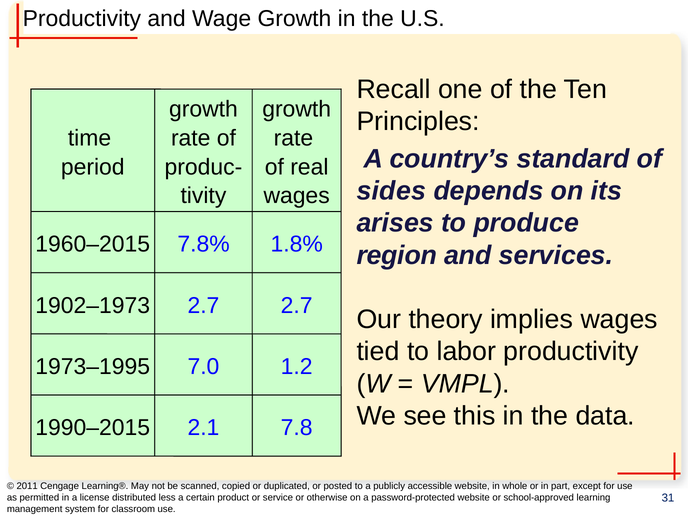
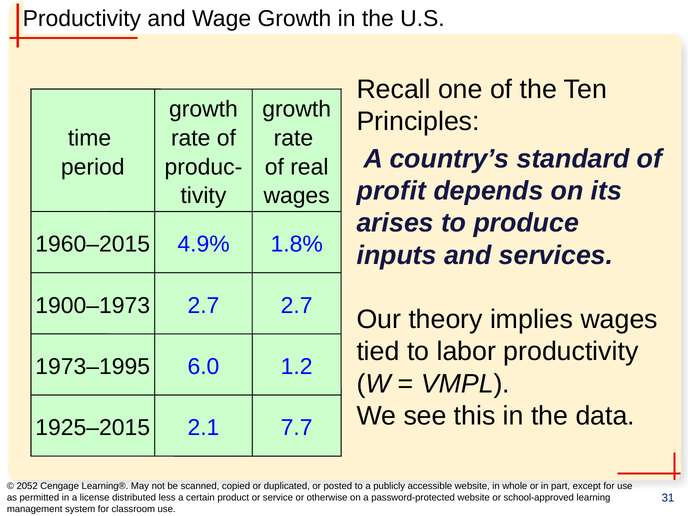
sides: sides -> profit (391, 191)
7.8%: 7.8% -> 4.9% (204, 244)
region: region -> inputs (397, 255)
1902–1973: 1902–1973 -> 1900–1973 (93, 306)
7.0: 7.0 -> 6.0 (203, 367)
1990–2015: 1990–2015 -> 1925–2015 (93, 428)
7.8: 7.8 -> 7.7 (297, 428)
2011: 2011 -> 2052 (27, 486)
